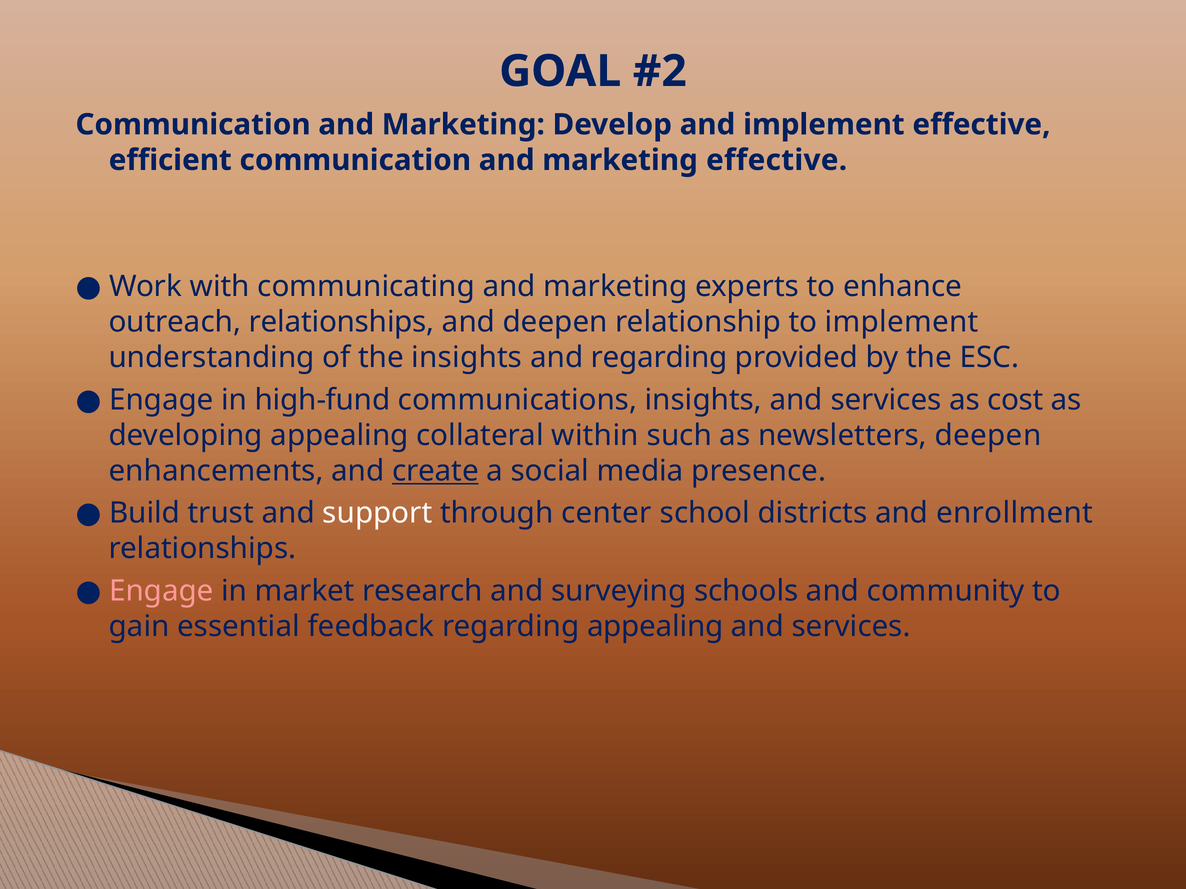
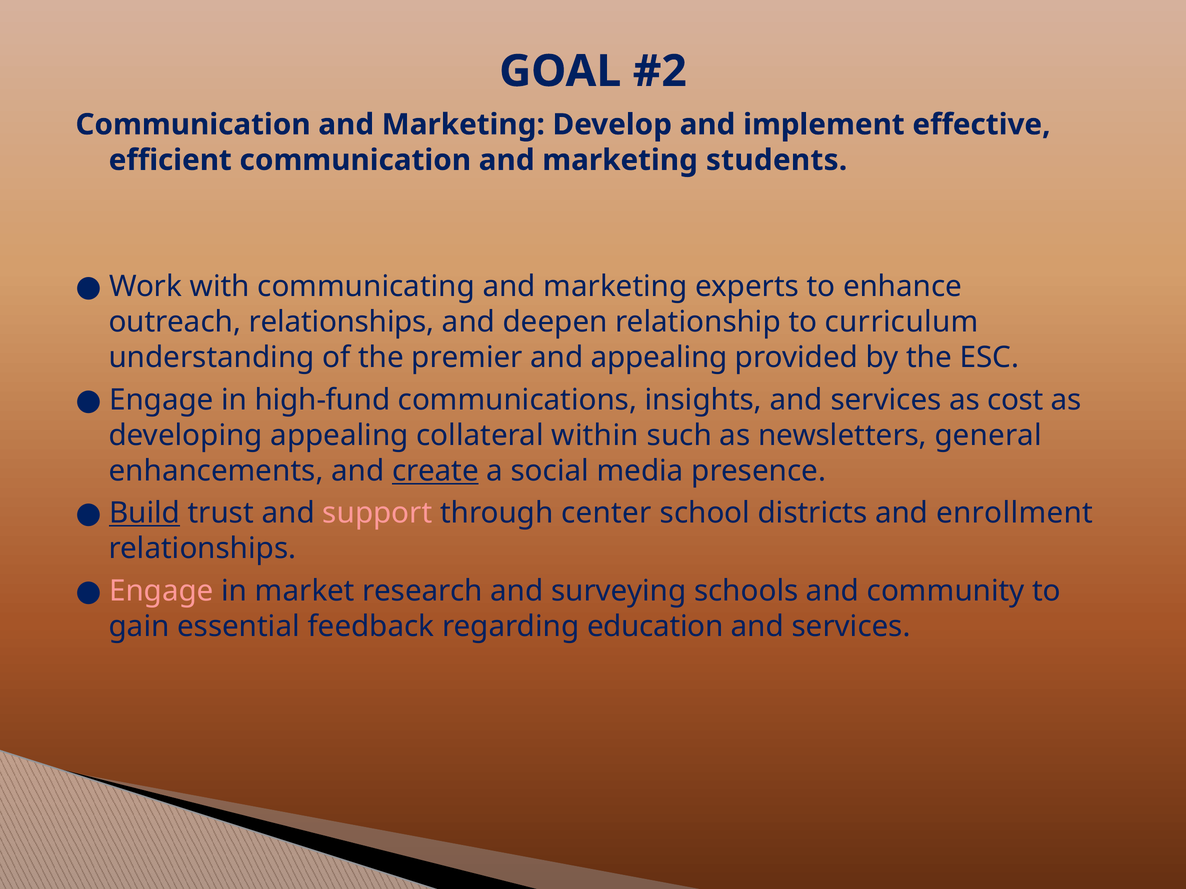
marketing effective: effective -> students (777, 160)
to implement: implement -> curriculum (902, 322)
the insights: insights -> premier (467, 358)
and regarding: regarding -> appealing (659, 358)
newsletters deepen: deepen -> general (988, 436)
Build underline: none -> present (145, 513)
support colour: white -> pink (377, 513)
regarding appealing: appealing -> education (655, 627)
